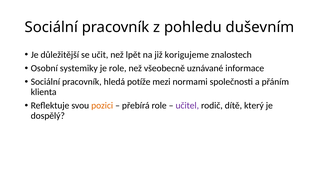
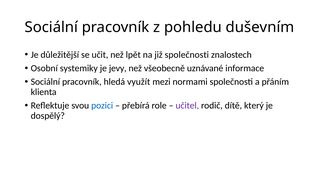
již korigujeme: korigujeme -> společnosti (187, 55)
je role: role -> jevy (118, 68)
potíže: potíže -> využít (139, 82)
pozici colour: orange -> blue (102, 106)
